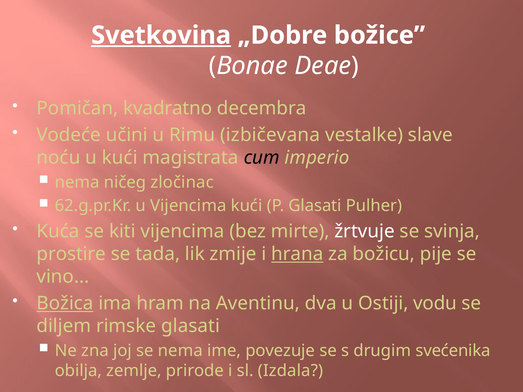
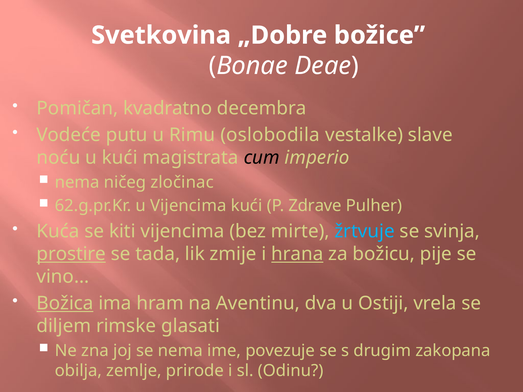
Svetkovina underline: present -> none (161, 35)
učini: učini -> putu (127, 135)
izbičevana: izbičevana -> oslobodila (270, 135)
P Glasati: Glasati -> Zdrave (315, 206)
žrtvuje colour: white -> light blue (365, 232)
prostire underline: none -> present (71, 254)
vodu: vodu -> vrela (435, 304)
svećenika: svećenika -> zakopana (453, 351)
Izdala: Izdala -> Odinu (291, 371)
